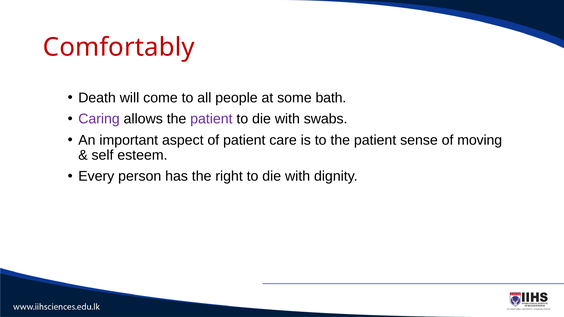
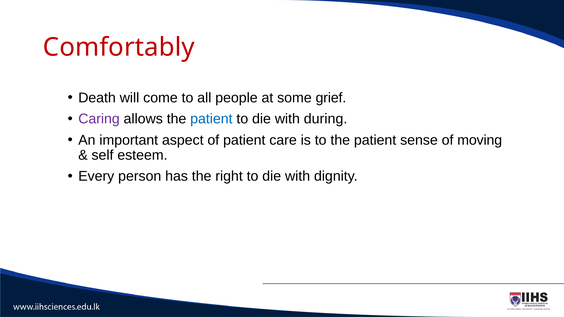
bath: bath -> grief (331, 98)
patient colour: purple -> blue (211, 119)
swabs: swabs -> during (326, 119)
